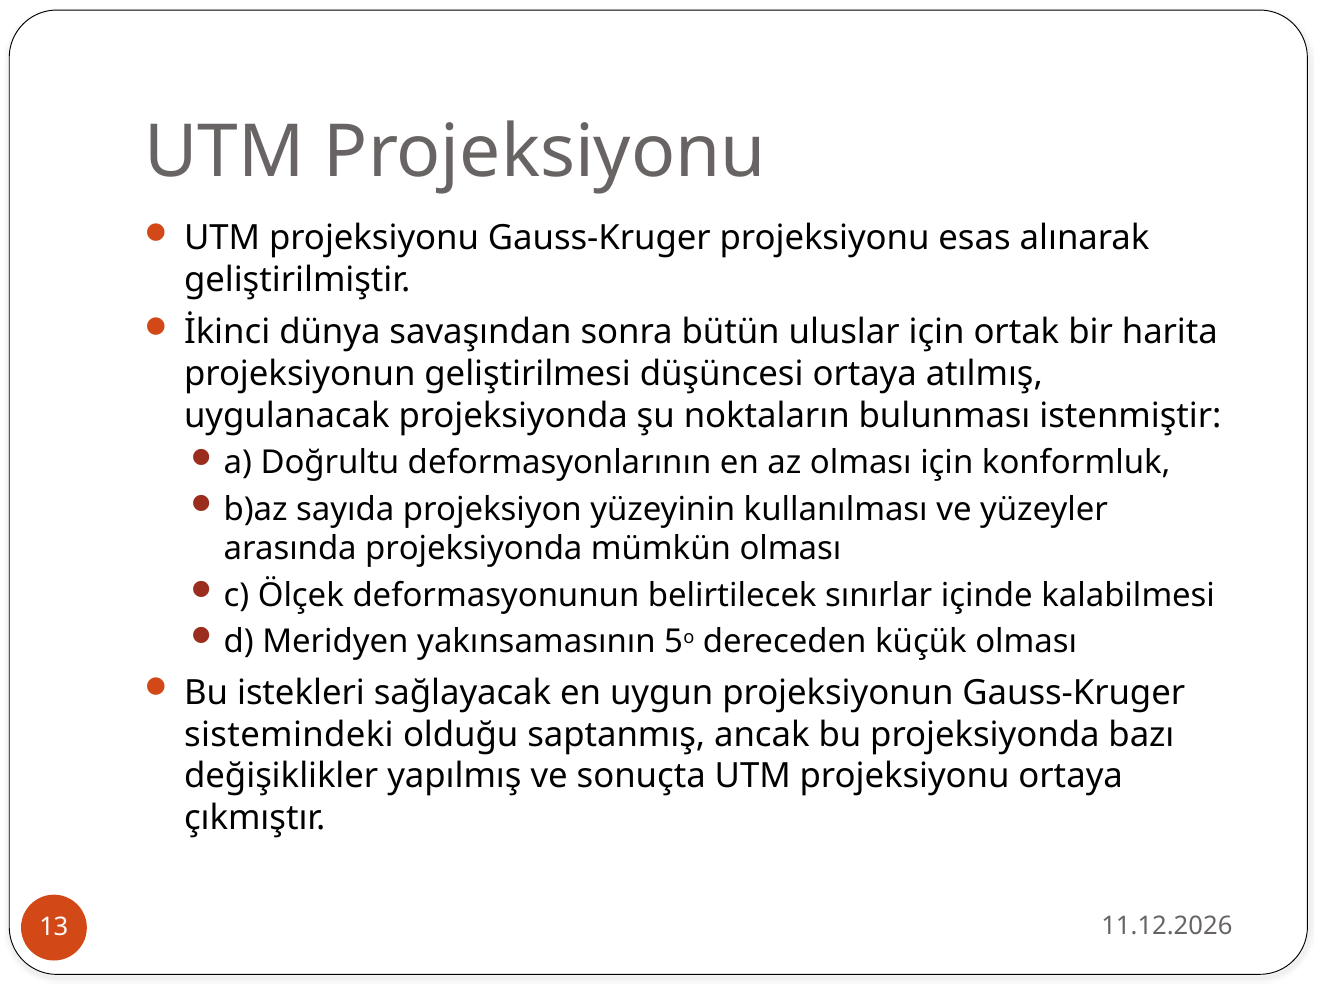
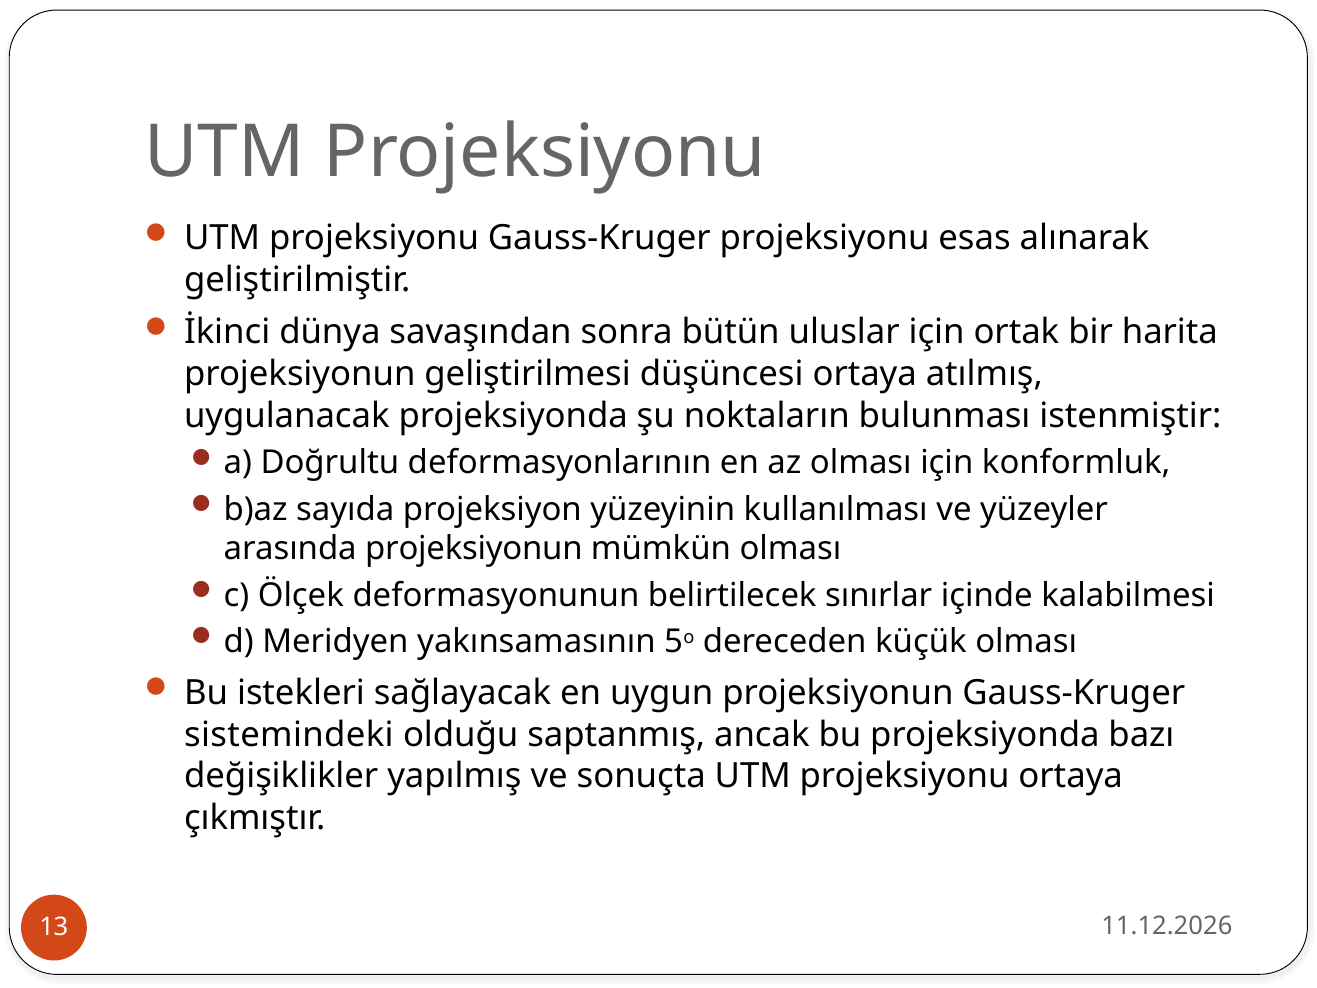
arasında projeksiyonda: projeksiyonda -> projeksiyonun (474, 549)
